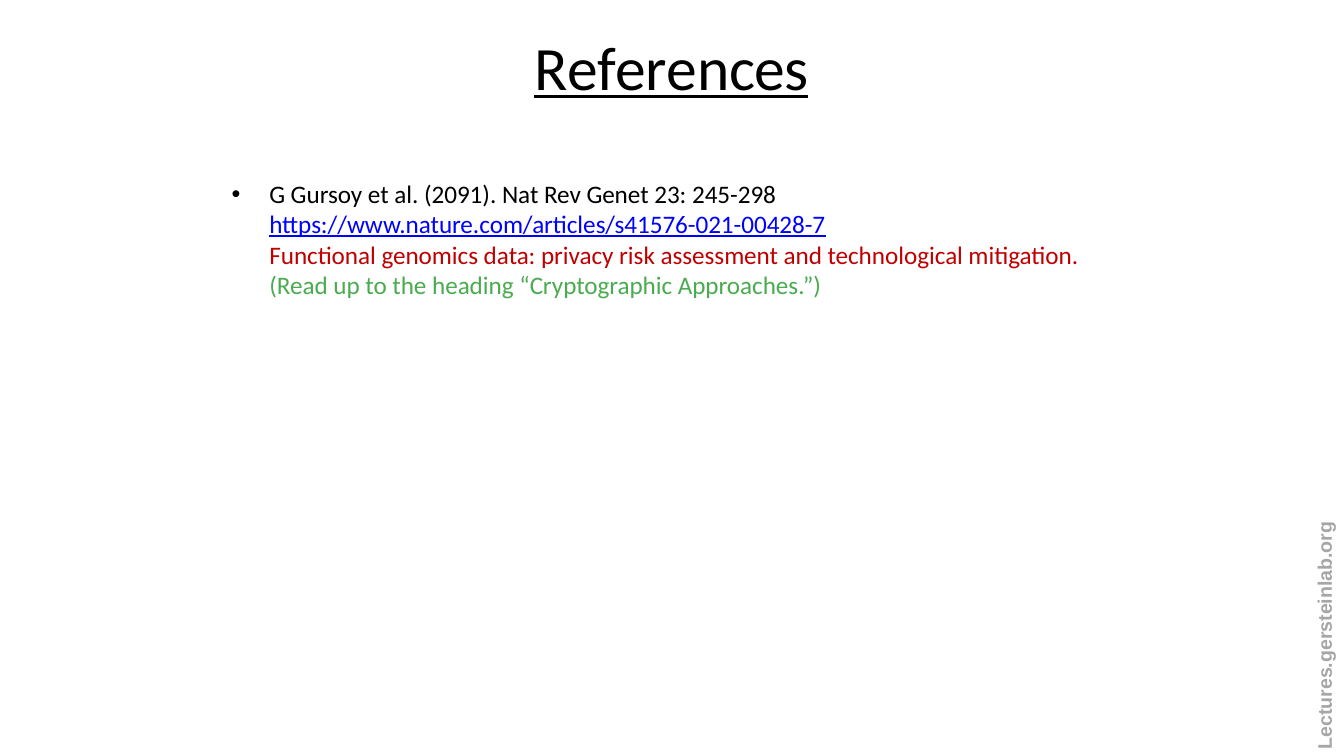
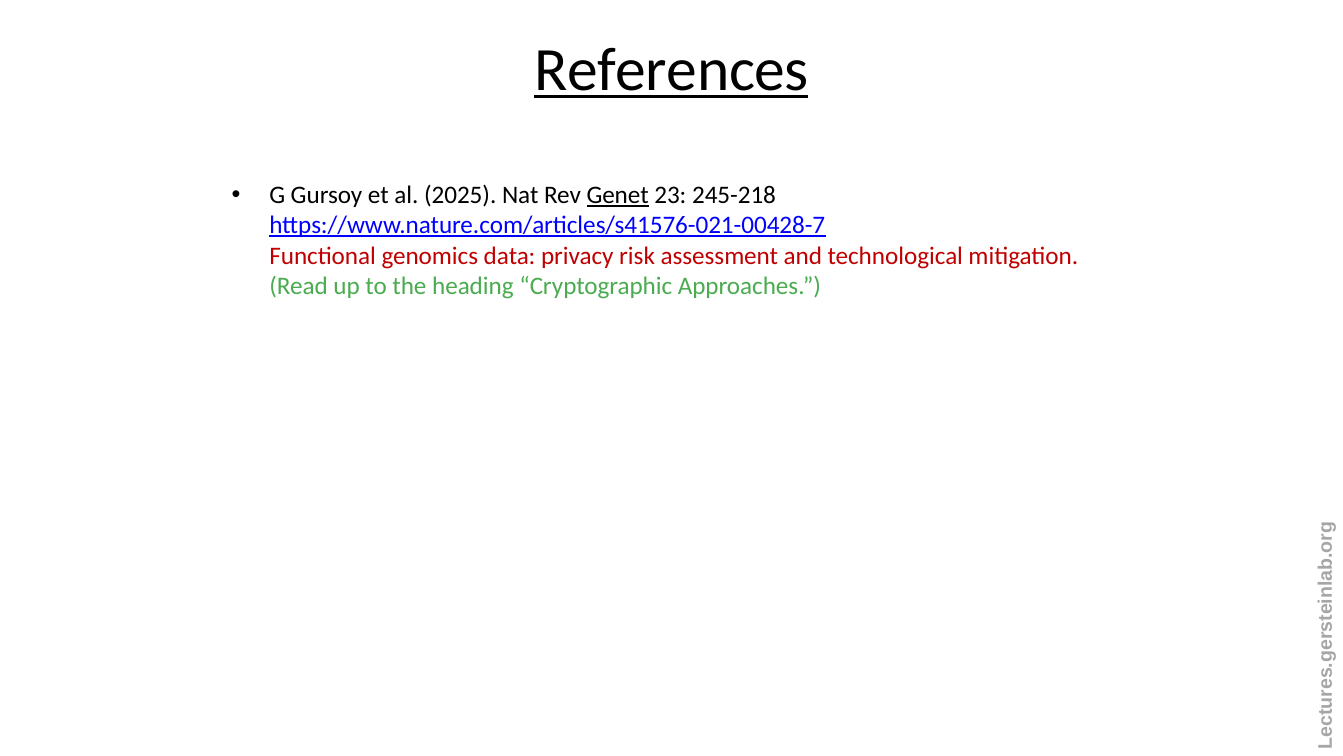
2091: 2091 -> 2025 (460, 195)
Genet underline: none -> present (618, 195)
245-298: 245-298 -> 245-218 (734, 195)
